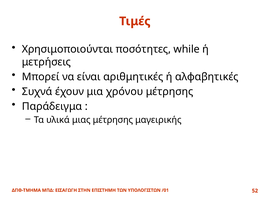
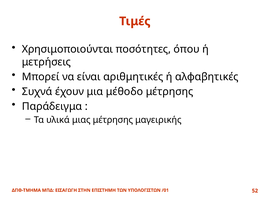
while: while -> όπου (187, 49)
χρόνου: χρόνου -> μέθοδο (125, 92)
